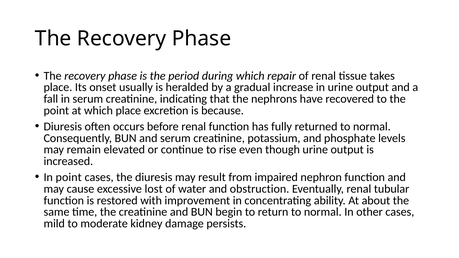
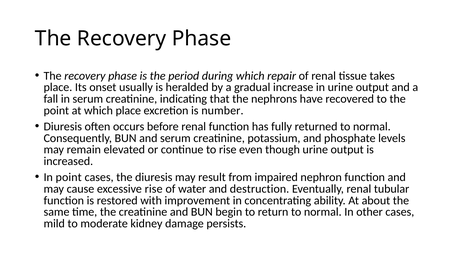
because: because -> number (222, 111)
excessive lost: lost -> rise (154, 189)
obstruction: obstruction -> destruction (260, 189)
